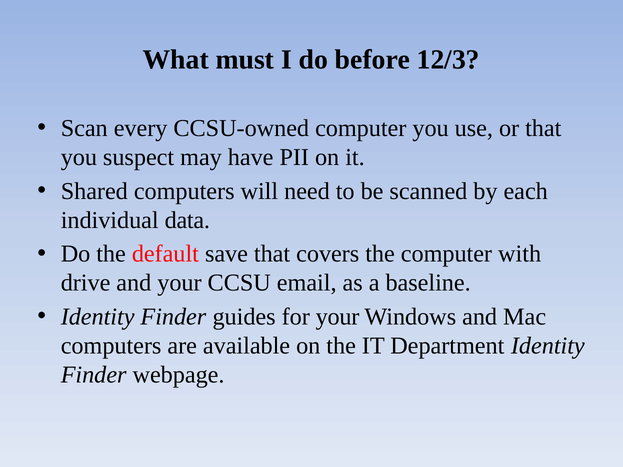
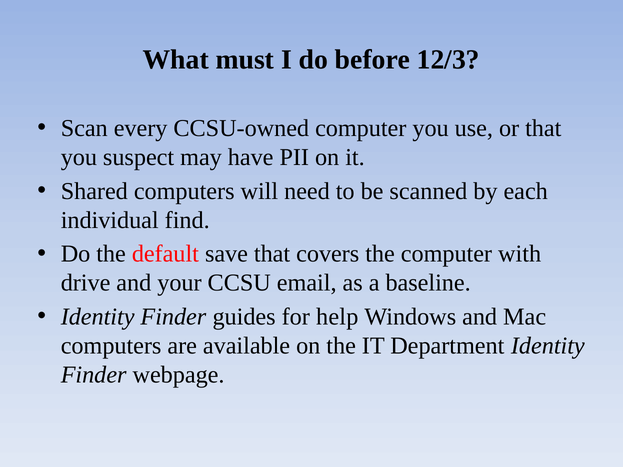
data: data -> find (187, 220)
for your: your -> help (337, 317)
